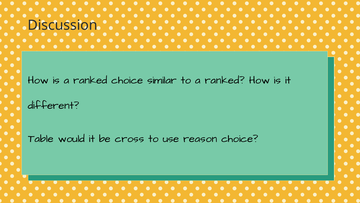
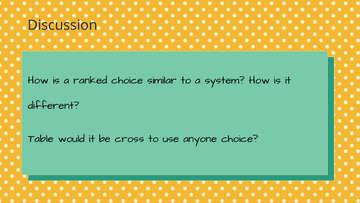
to a ranked: ranked -> system (225, 80)
reason: reason -> anyone (200, 138)
